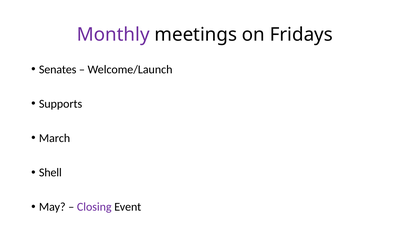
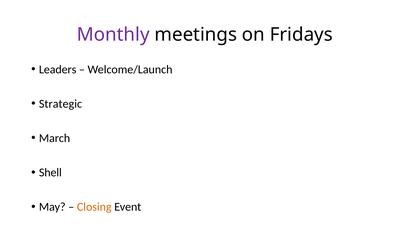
Senates: Senates -> Leaders (58, 69)
Supports: Supports -> Strategic (61, 104)
Closing colour: purple -> orange (94, 207)
